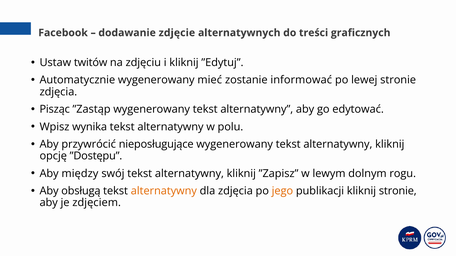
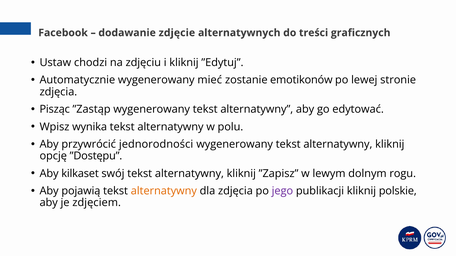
twitów: twitów -> chodzi (91, 63)
informować: informować -> emotikonów (301, 80)
nieposługujące: nieposługujące -> jednorodności (156, 144)
między: między -> kilkaset (80, 174)
obsługą: obsługą -> pojawią (81, 191)
jego colour: orange -> purple (282, 191)
kliknij stronie: stronie -> polskie (398, 191)
